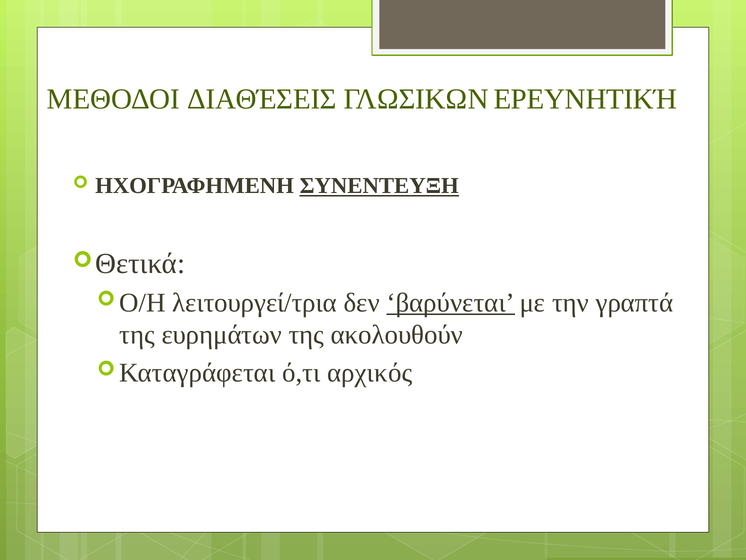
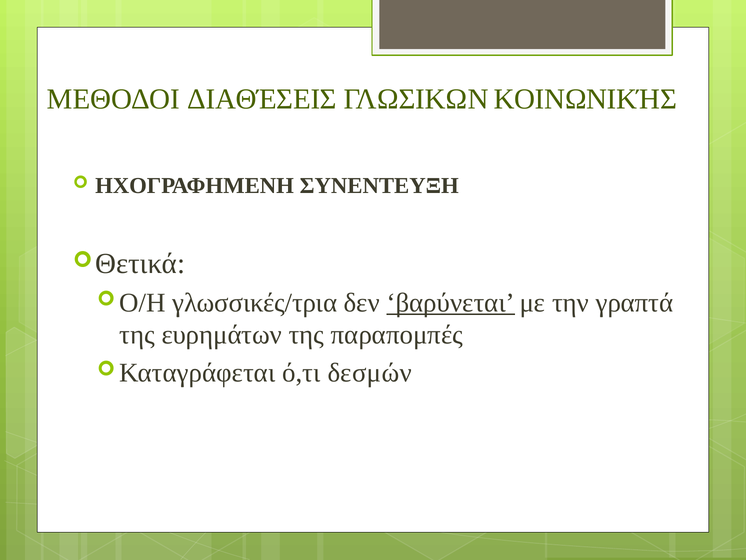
ΕΡΕΥΝΗΤΙΚΉ: ΕΡΕΥΝΗΤΙΚΉ -> ΚΟΙΝΩΝΙΚΉΣ (585, 99)
ΣΥΝΕΝΤΕΥΞΗ underline: present -> none (379, 186)
λειτουργεί/τρια: λειτουργεί/τρια -> γλωσσικές/τρια (255, 302)
ακολουθούν: ακολουθούν -> παραπομπές (397, 335)
αρχικός: αρχικός -> δεσμών (370, 372)
